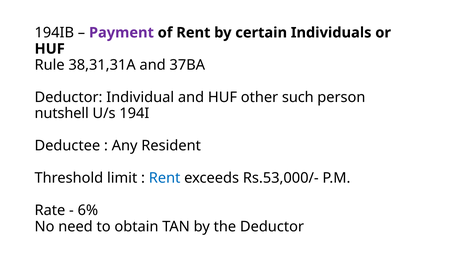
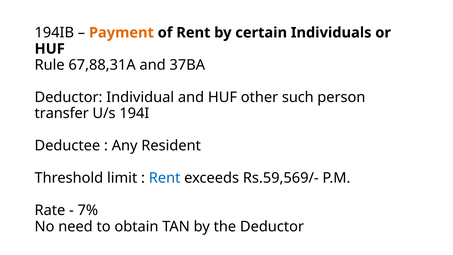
Payment colour: purple -> orange (121, 33)
38,31,31A: 38,31,31A -> 67,88,31A (102, 65)
nutshell: nutshell -> transfer (62, 113)
Rs.53,000/-: Rs.53,000/- -> Rs.59,569/- (281, 178)
6%: 6% -> 7% (88, 210)
